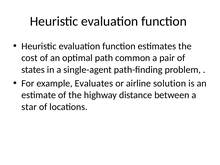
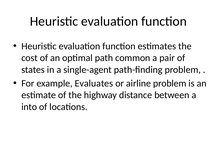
airline solution: solution -> problem (170, 83)
star: star -> into (29, 107)
